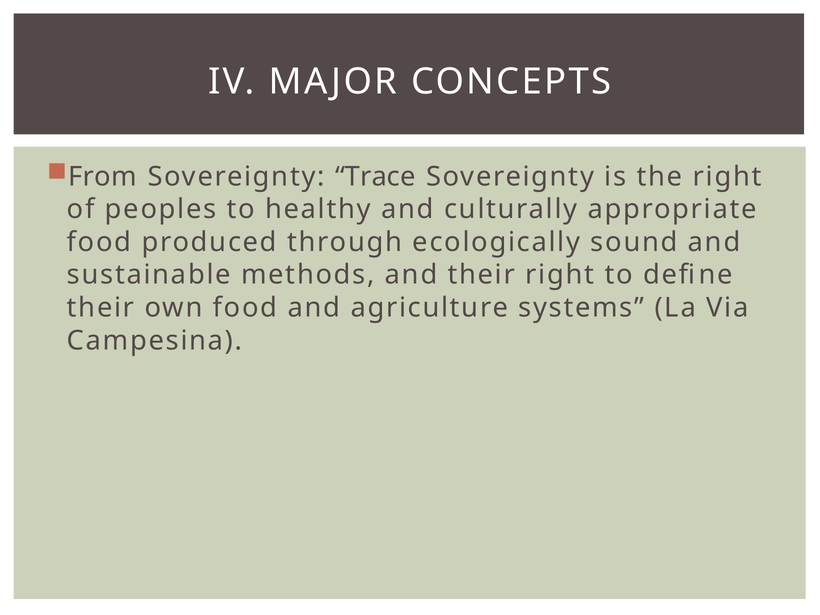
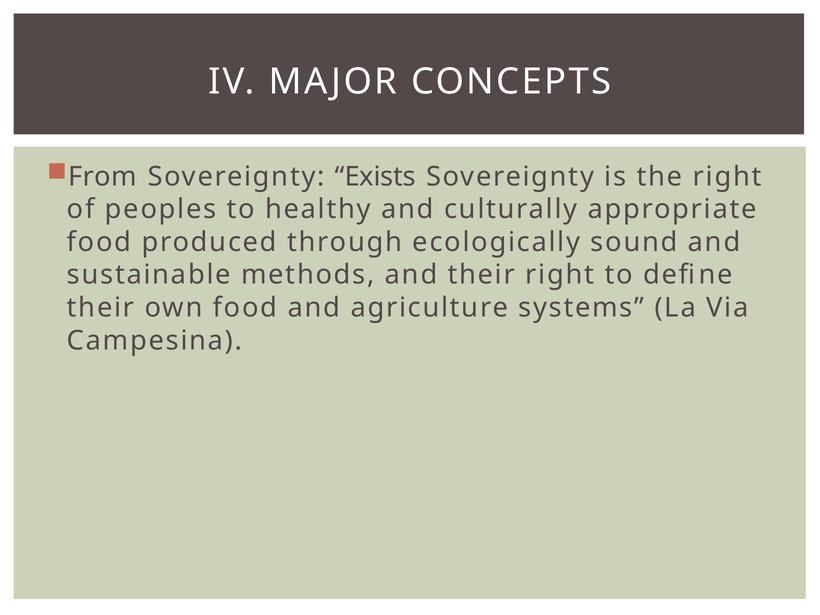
Trace: Trace -> Exists (375, 177)
